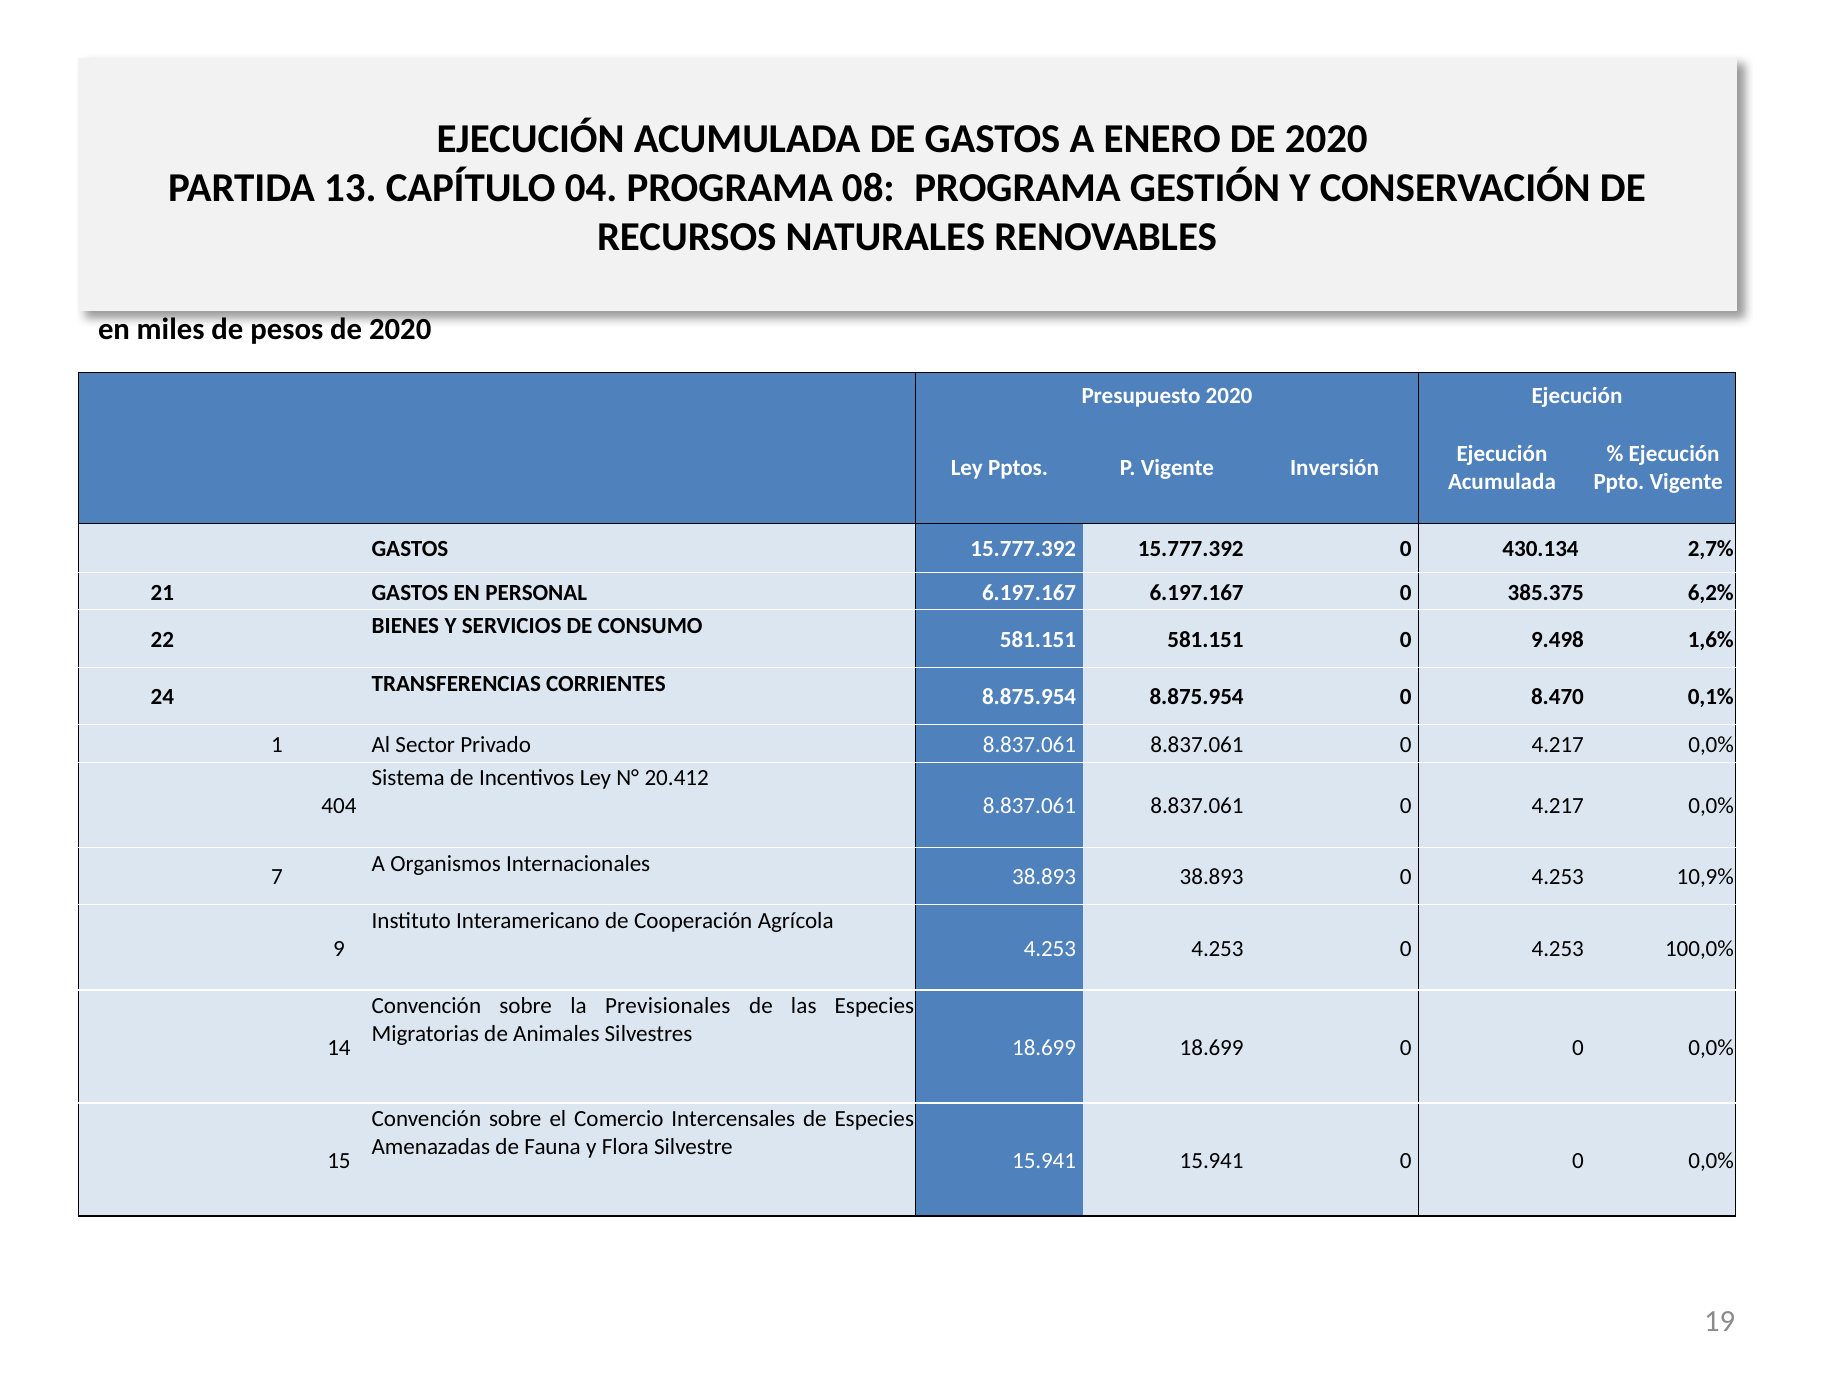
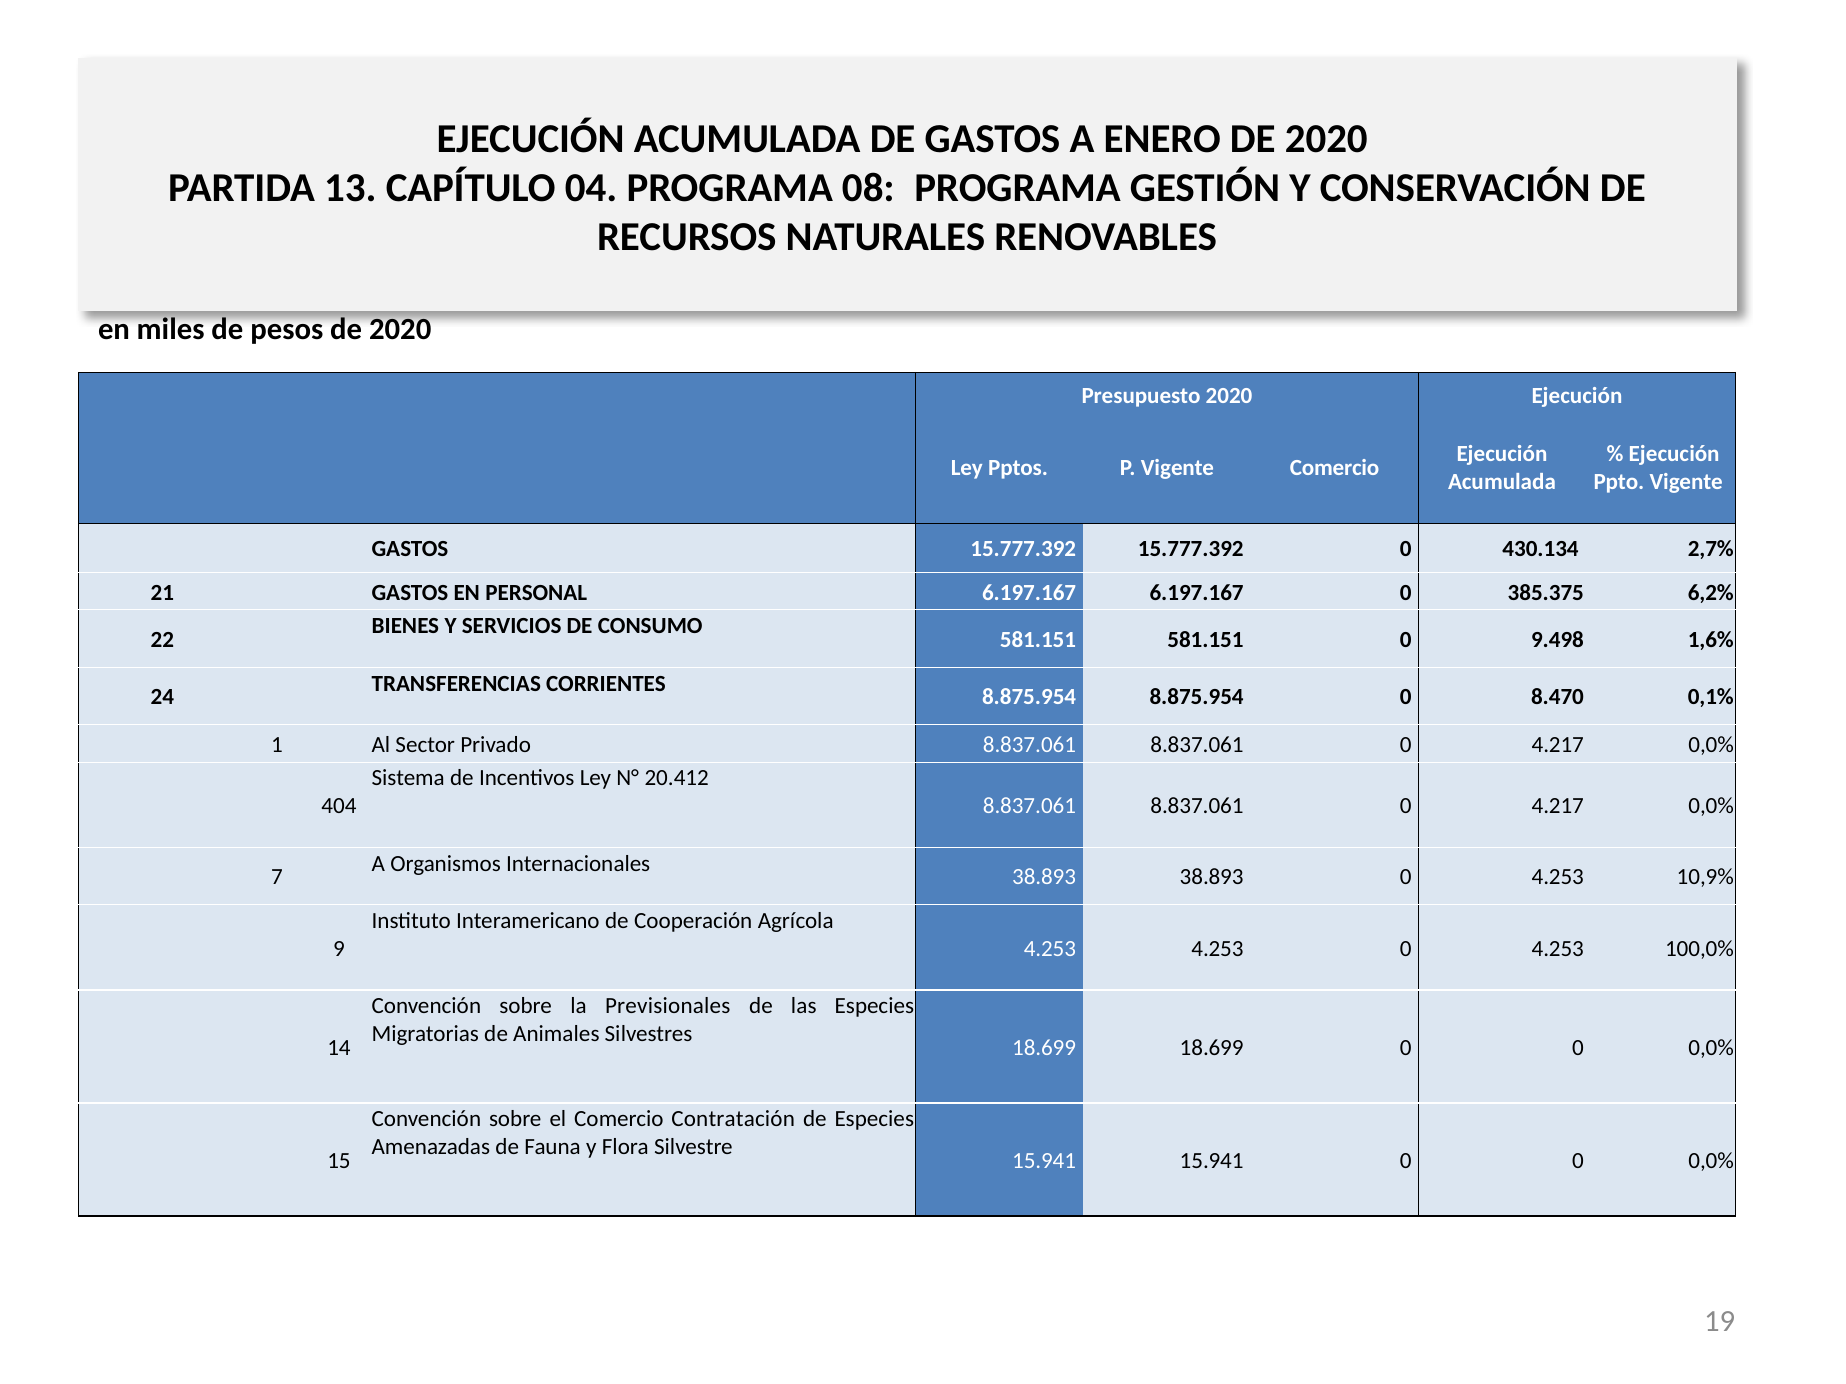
Vigente Inversión: Inversión -> Comercio (1335, 468)
Intercensales: Intercensales -> Contratación (733, 1119)
